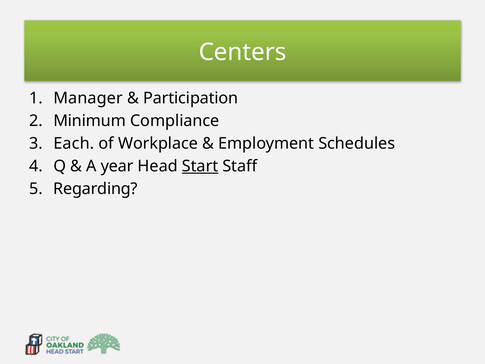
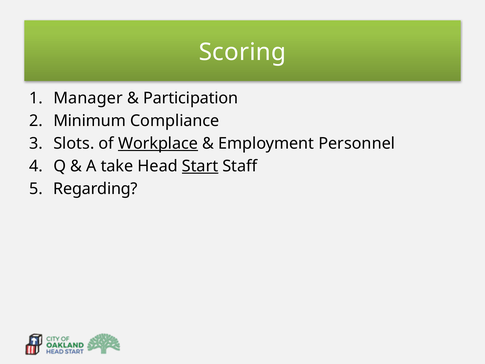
Centers: Centers -> Scoring (242, 52)
Each: Each -> Slots (74, 143)
Workplace underline: none -> present (158, 143)
Schedules: Schedules -> Personnel (357, 143)
year: year -> take (117, 166)
